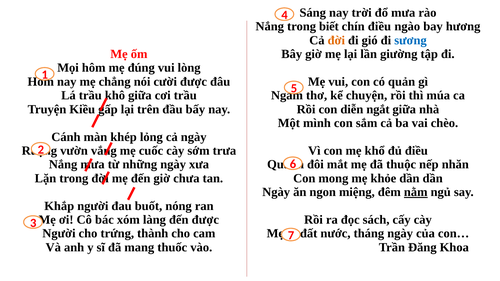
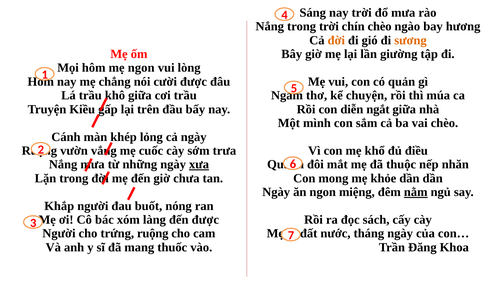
trong biết: biết -> trời (329, 26)
chín điều: điều -> chèo (380, 26)
sương colour: blue -> orange (411, 40)
mẹ đúng: đúng -> ngon (141, 68)
xưa underline: none -> present (199, 165)
trứng thành: thành -> ruộng (153, 234)
